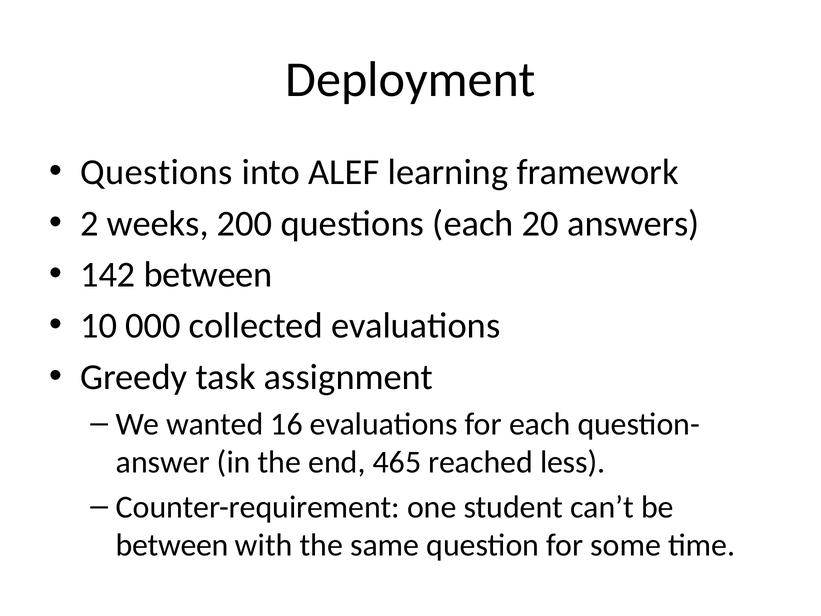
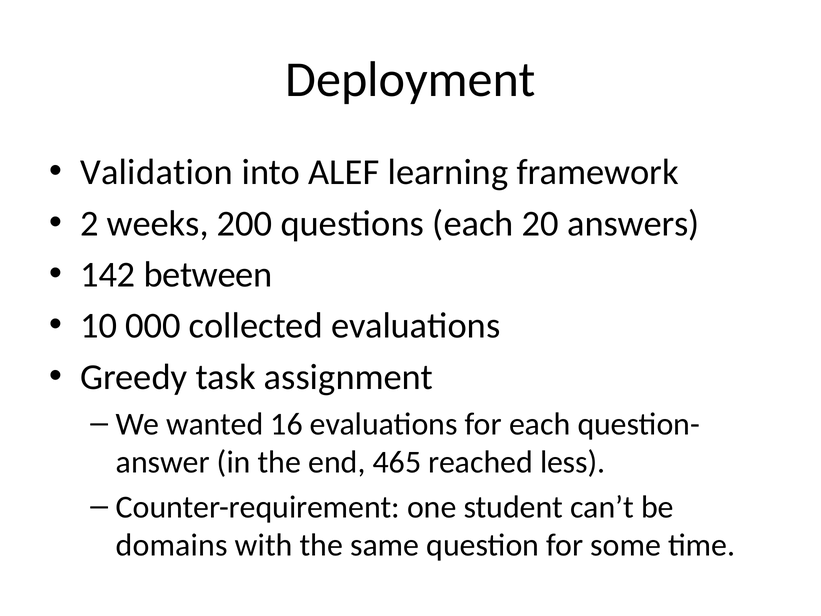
Questions: Questions -> Validation (157, 172)
between: between -> domains (172, 545)
